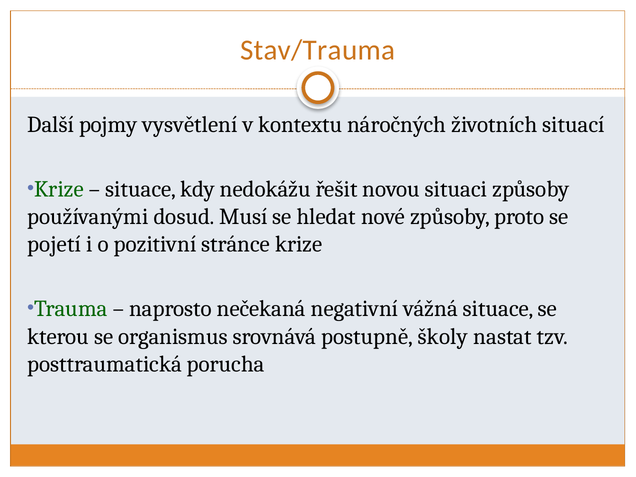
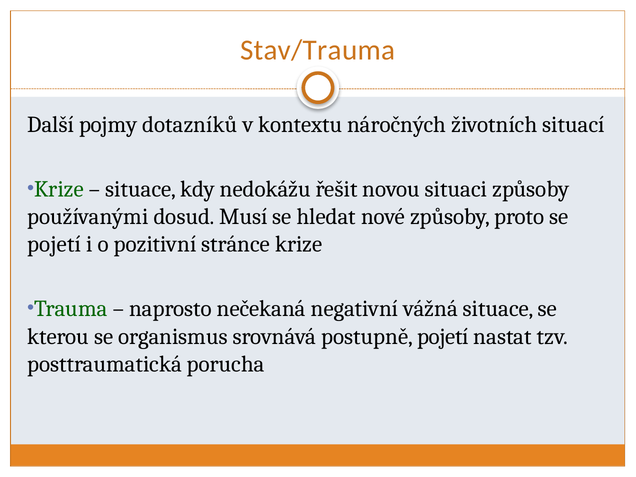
vysvětlení: vysvětlení -> dotazníků (190, 125)
postupně školy: školy -> pojetí (443, 336)
